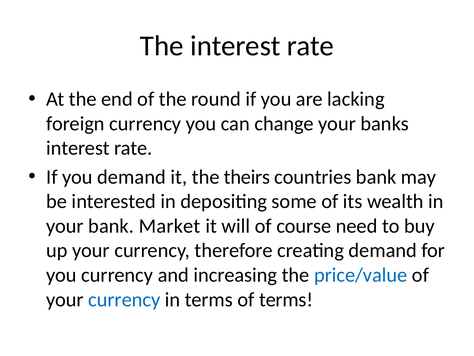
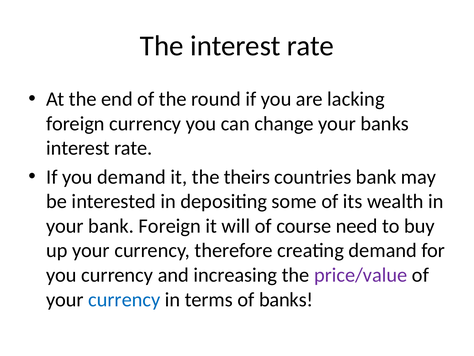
bank Market: Market -> Foreign (170, 226)
price/value colour: blue -> purple (361, 275)
of terms: terms -> banks (286, 299)
